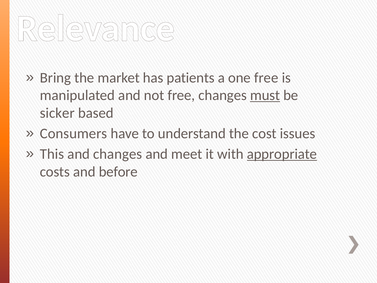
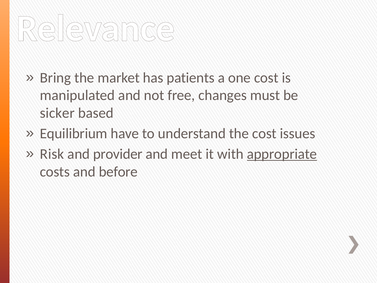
one free: free -> cost (266, 78)
must underline: present -> none (265, 95)
Consumers: Consumers -> Equilibrium (74, 133)
This: This -> Risk (52, 154)
and changes: changes -> provider (118, 154)
